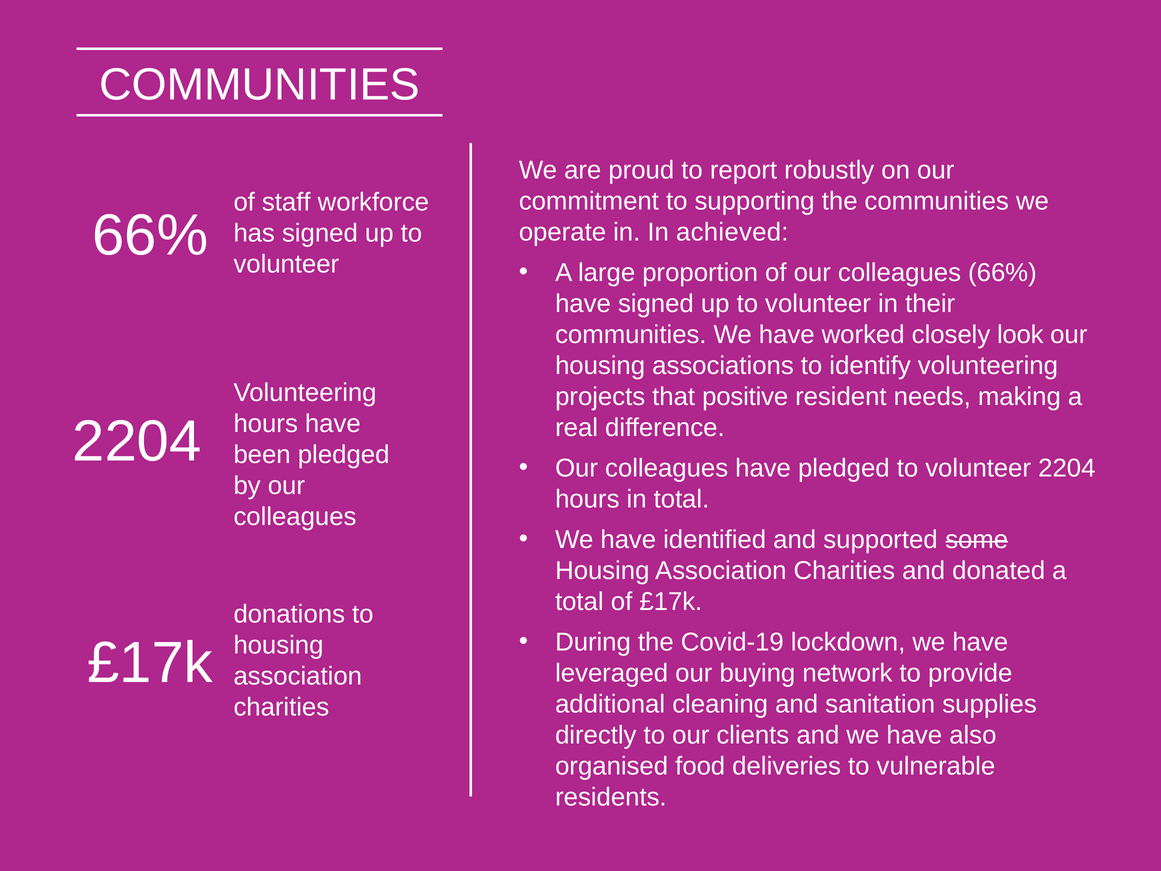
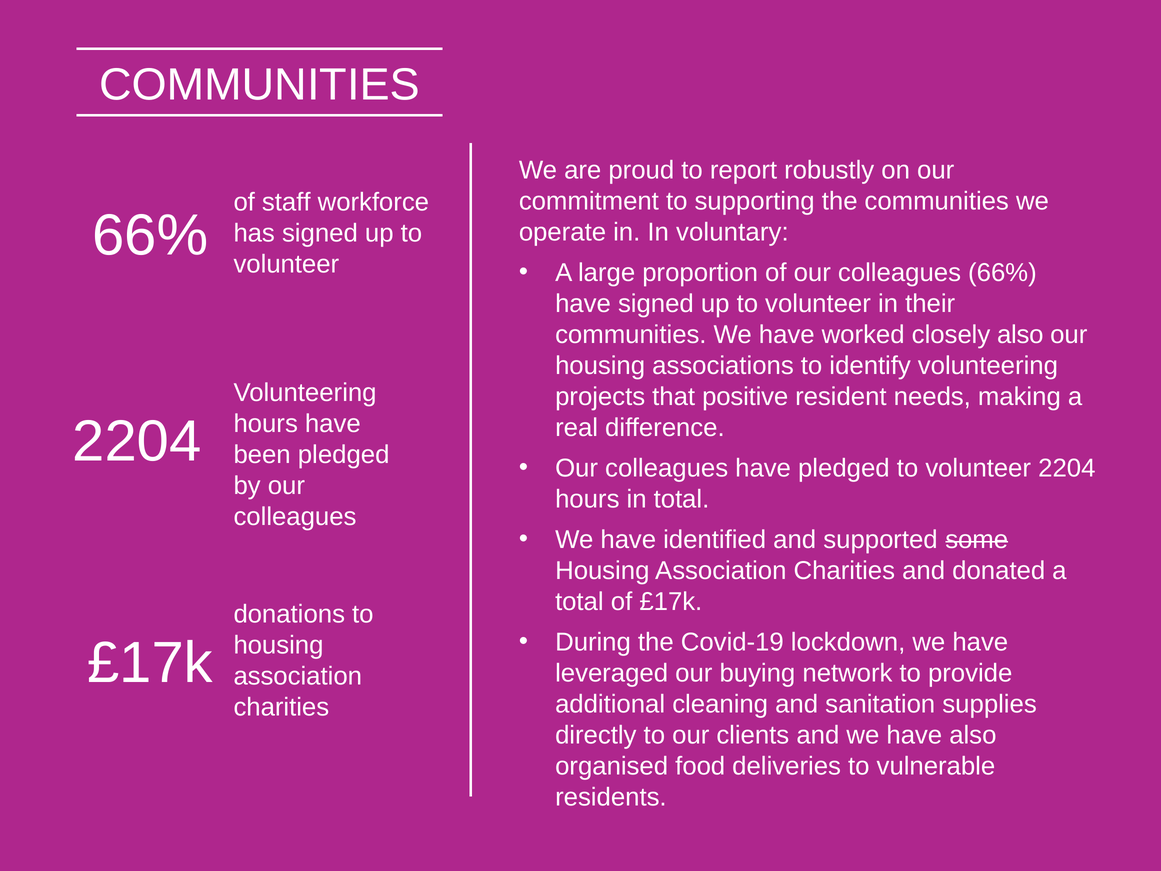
achieved: achieved -> voluntary (732, 232)
closely look: look -> also (1020, 335)
